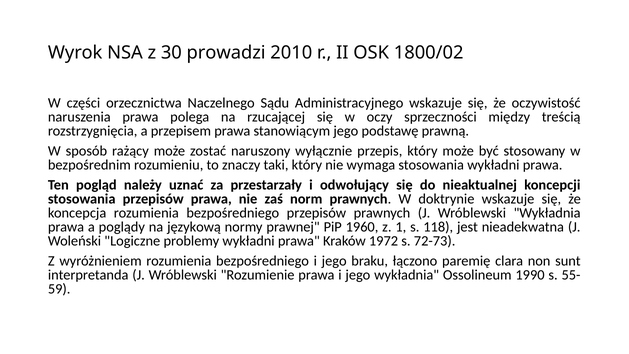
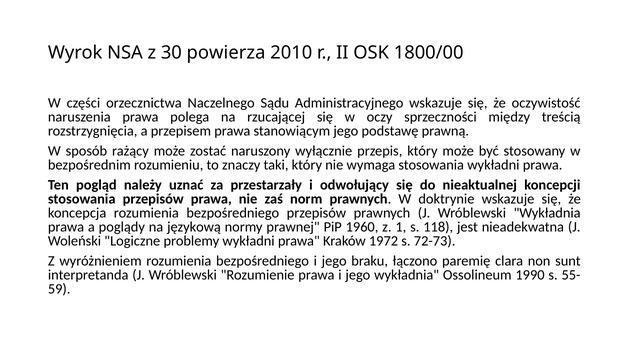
prowadzi: prowadzi -> powierza (226, 53)
1800/02: 1800/02 -> 1800/00 (429, 53)
